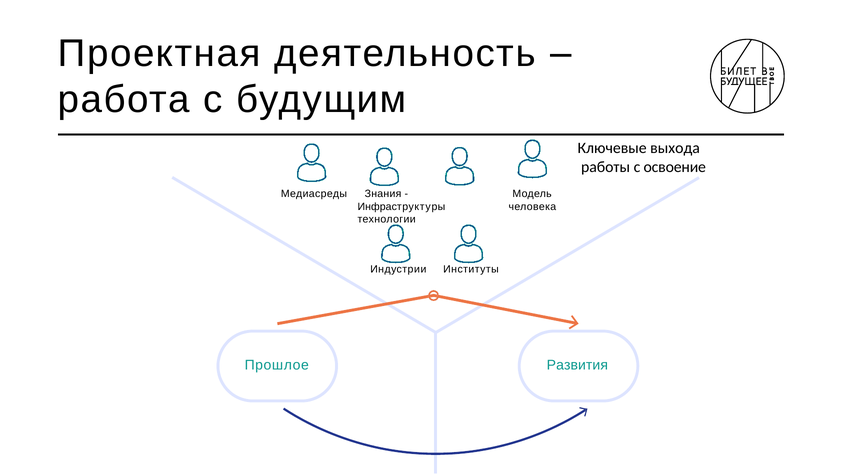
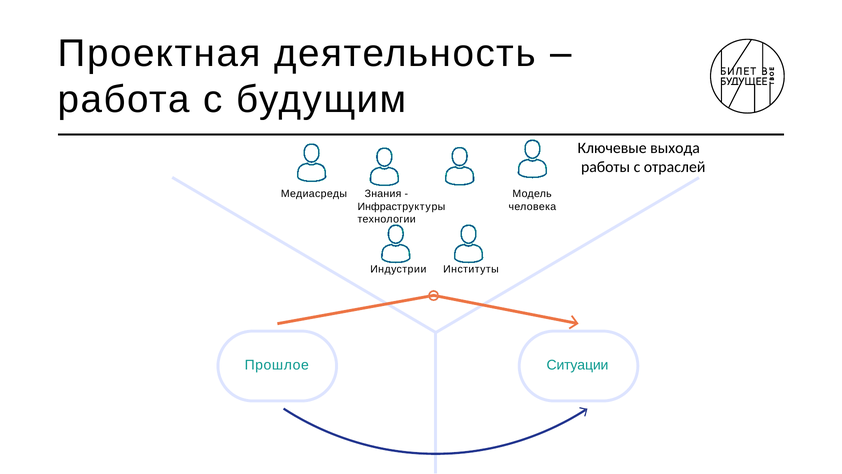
освоение: освоение -> отраслей (675, 167)
Развития: Развития -> Ситуации (577, 365)
